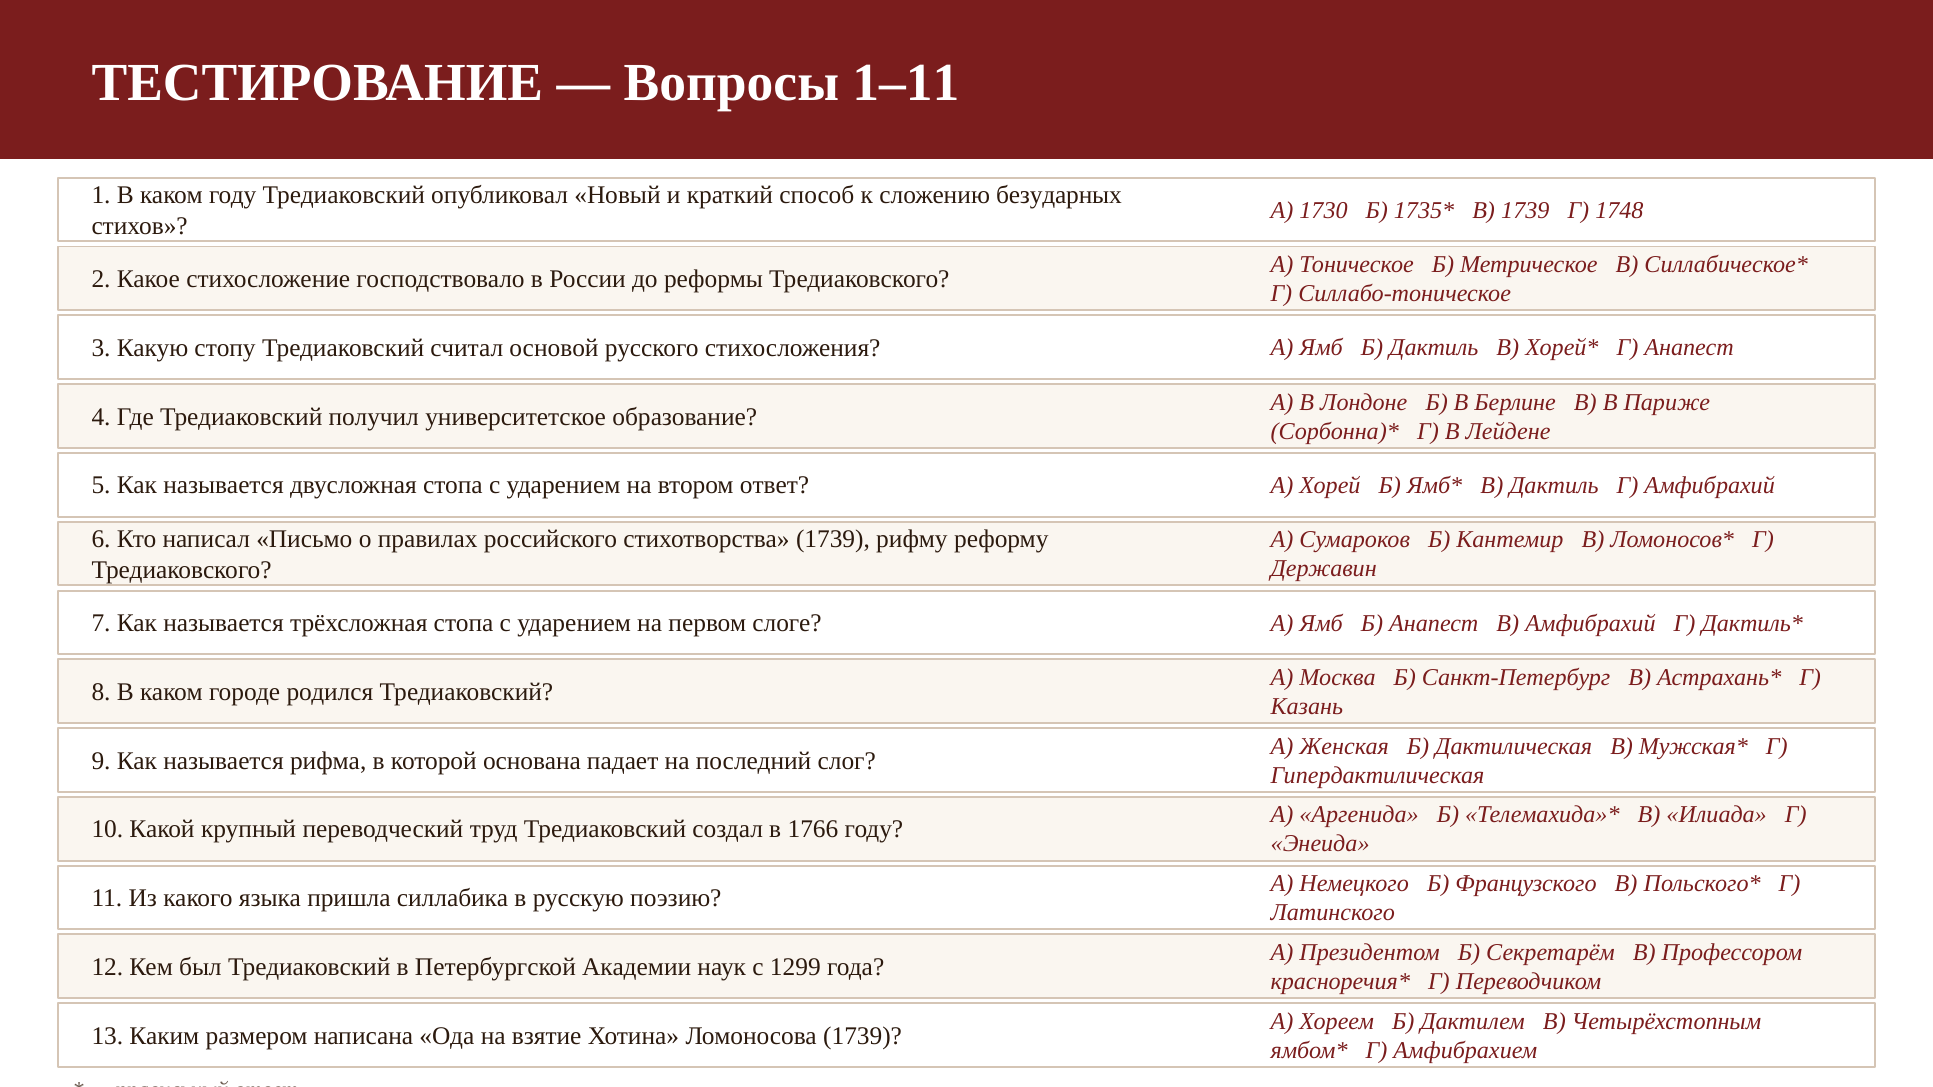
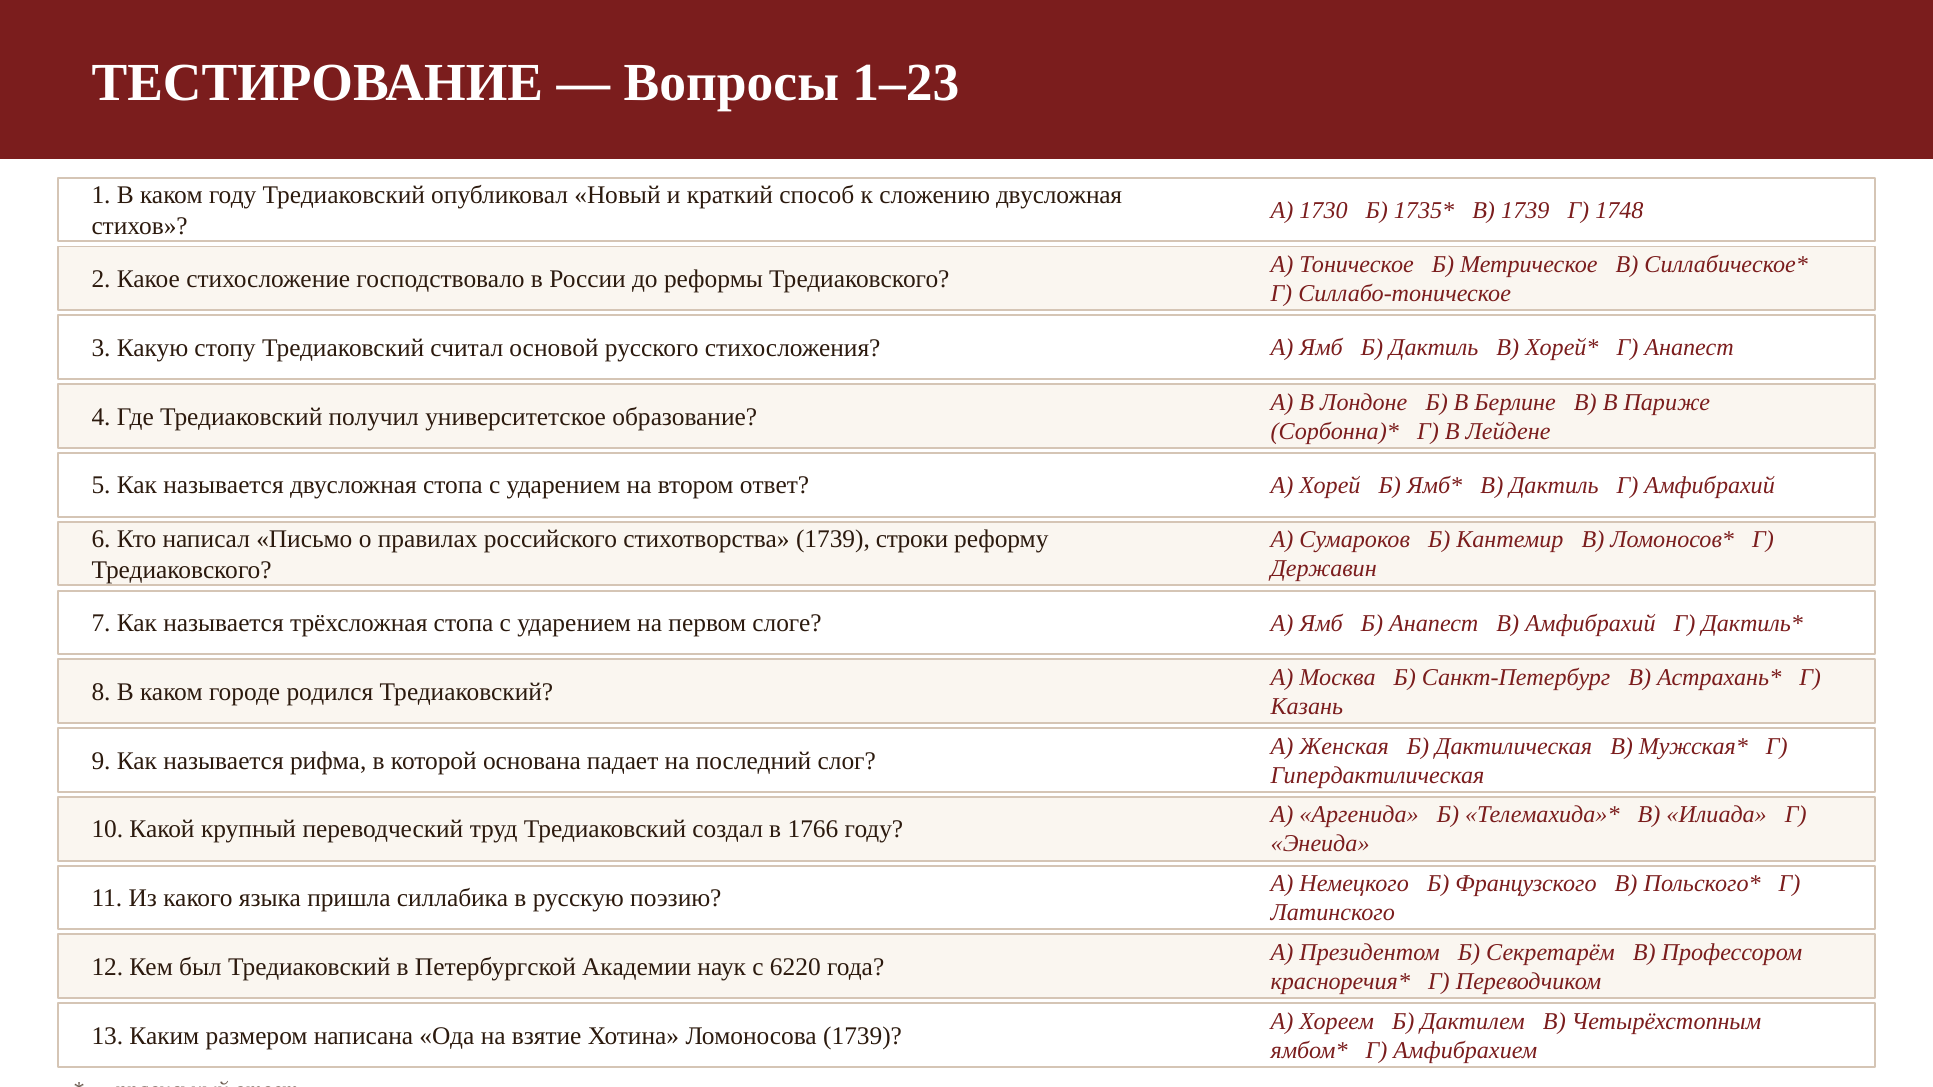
1–11: 1–11 -> 1–23 (906, 83)
сложению безударных: безударных -> двусложная (1059, 195)
рифму: рифму -> строки (912, 539)
1299: 1299 -> 6220 (795, 967)
